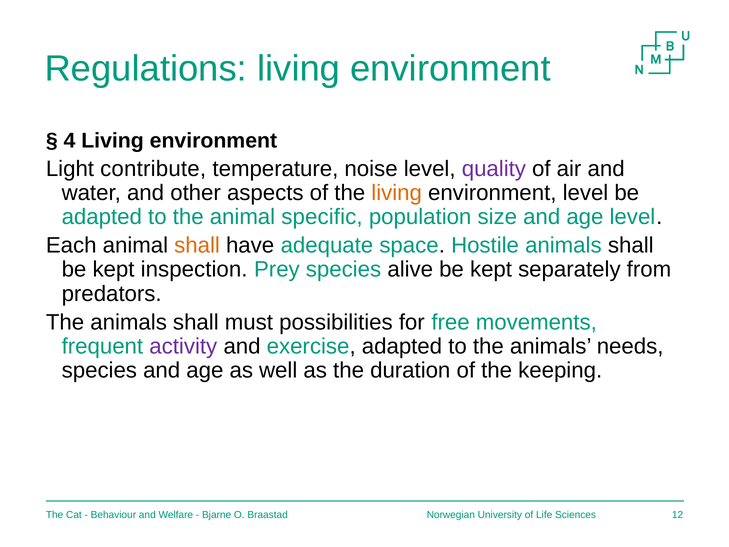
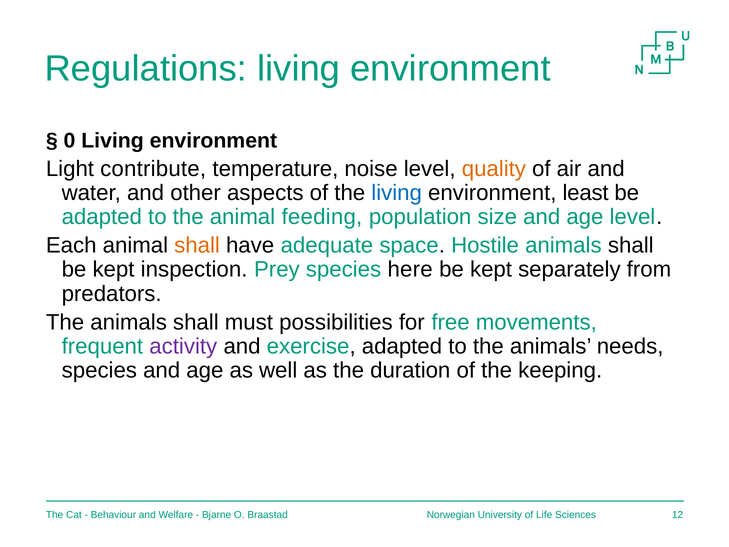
4: 4 -> 0 (69, 141)
quality colour: purple -> orange (494, 169)
living colour: orange -> blue (397, 193)
environment level: level -> least (586, 193)
specific: specific -> feeding (322, 217)
alive: alive -> here (410, 269)
